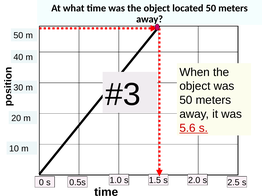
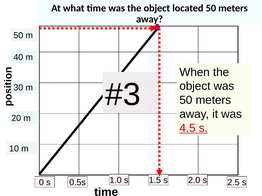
5.6: 5.6 -> 4.5 (188, 128)
